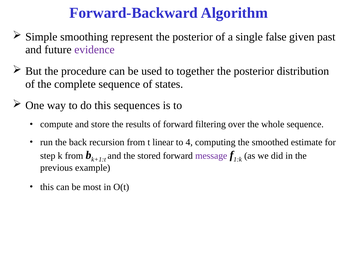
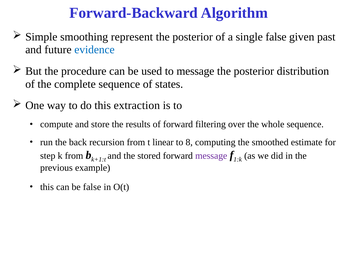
evidence colour: purple -> blue (94, 50)
to together: together -> message (195, 71)
sequences: sequences -> extraction (137, 105)
4: 4 -> 8 (189, 142)
be most: most -> false (92, 187)
